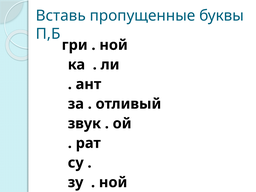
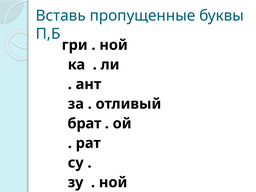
звук: звук -> брат (84, 124)
